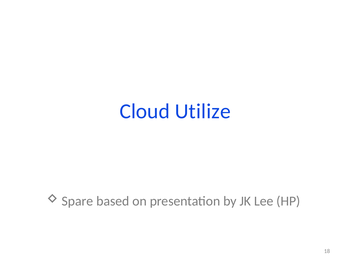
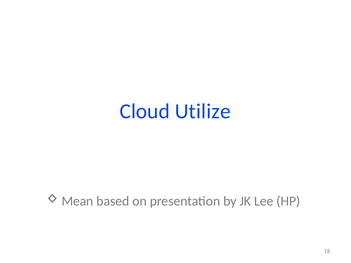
Spare: Spare -> Mean (77, 201)
